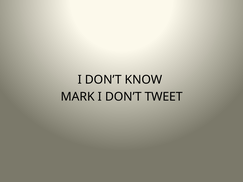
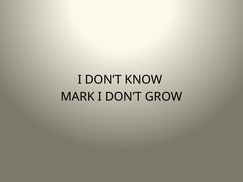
TWEET: TWEET -> GROW (164, 97)
